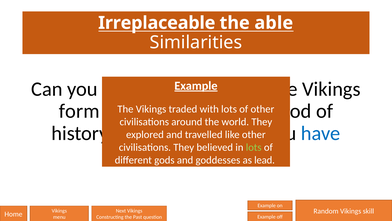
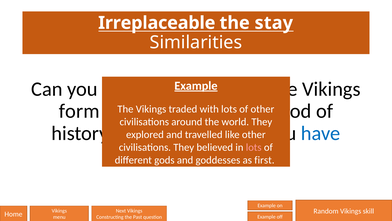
able: able -> stay (274, 23)
lots colour: light green -> pink (254, 147)
lead: lead -> first (264, 160)
